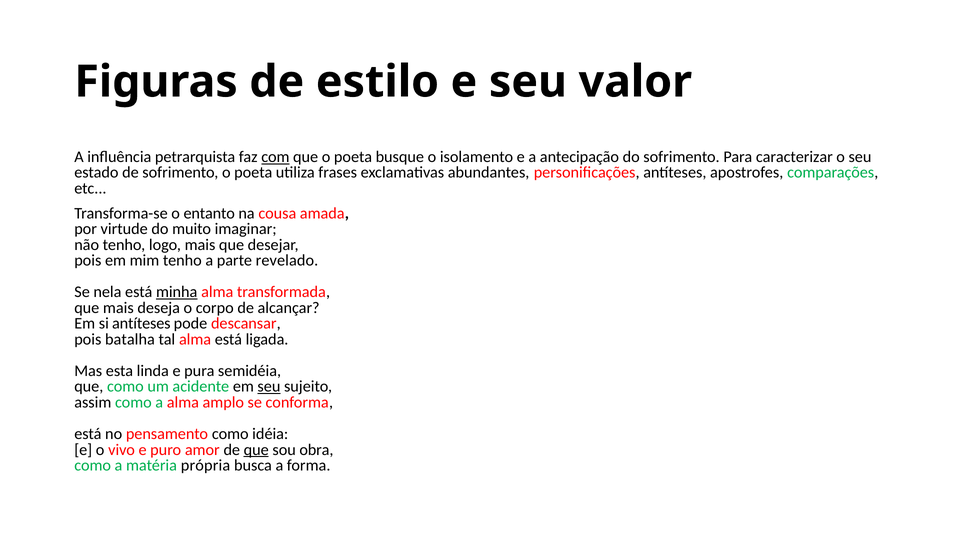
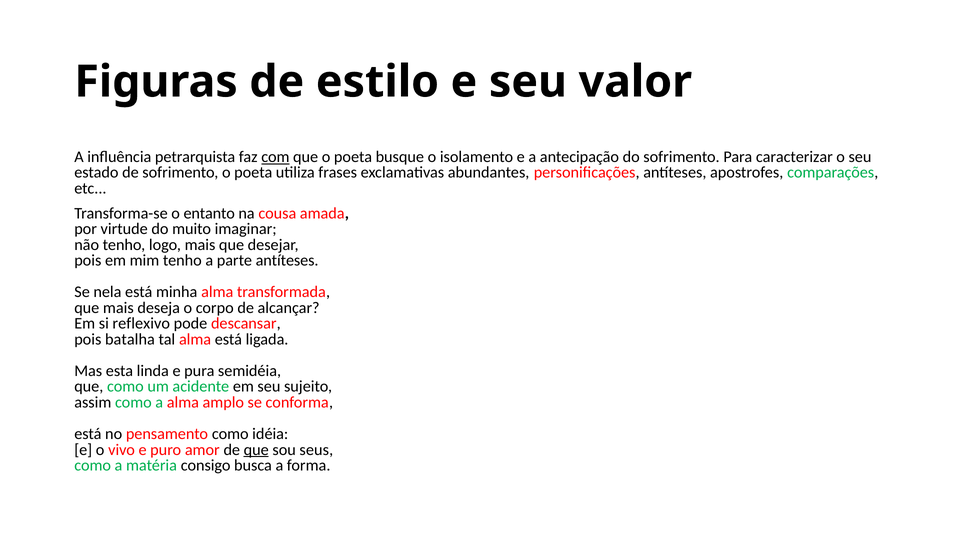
parte revelado: revelado -> antíteses (287, 261)
minha underline: present -> none (177, 292)
si antíteses: antíteses -> reflexivo (141, 324)
seu underline: present -> none (269, 387)
obra: obra -> seus (316, 450)
própria: própria -> consigo (206, 466)
